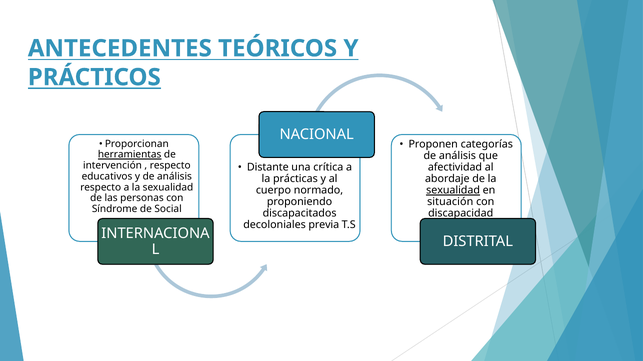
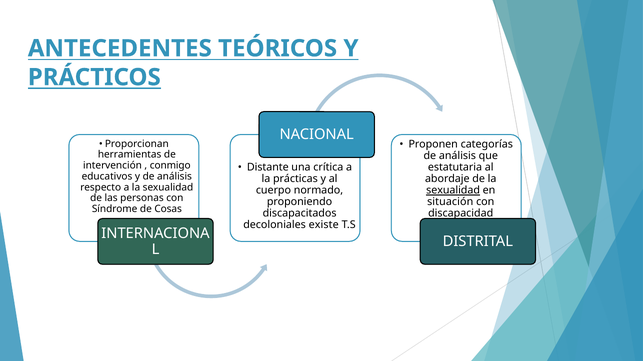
herramientas underline: present -> none (130, 155)
respecto: respecto -> conmigo (170, 166)
afectividad: afectividad -> estatutaria (455, 168)
Social: Social -> Cosas (168, 209)
previa: previa -> existe (324, 225)
